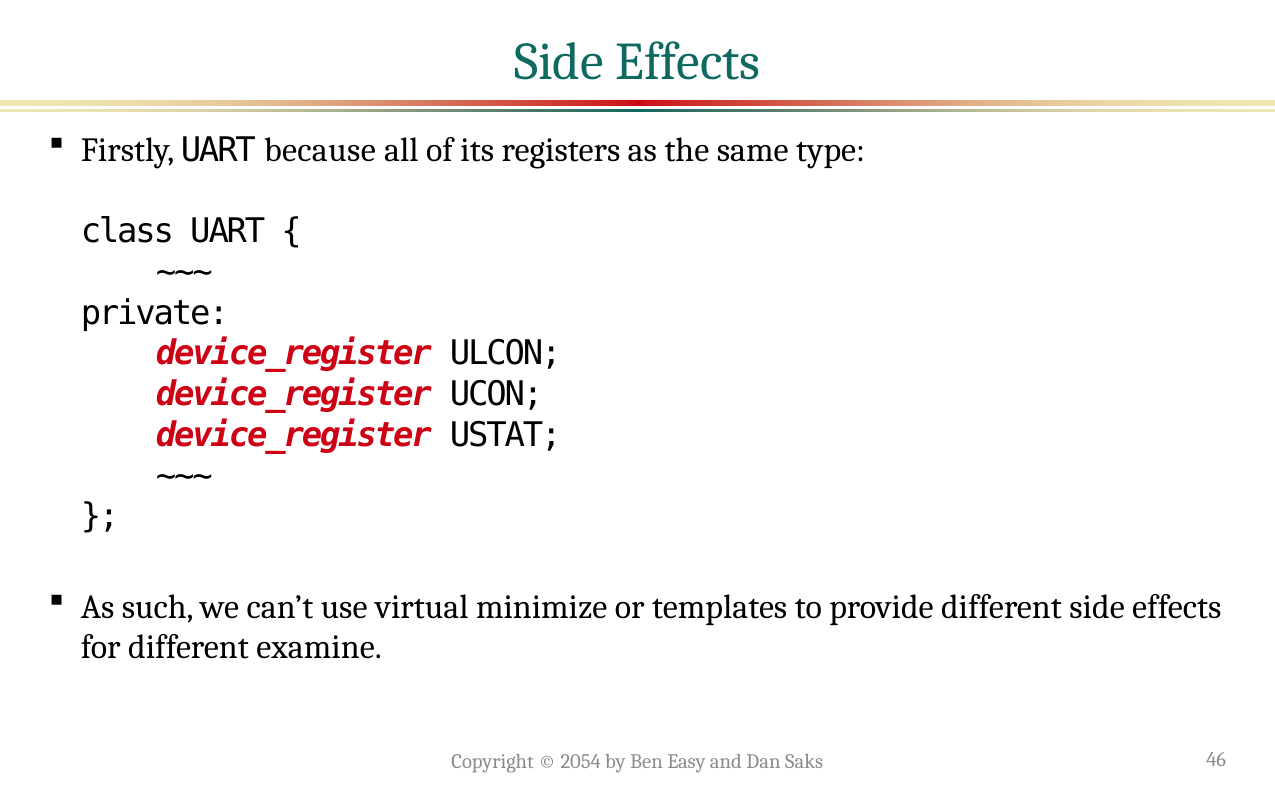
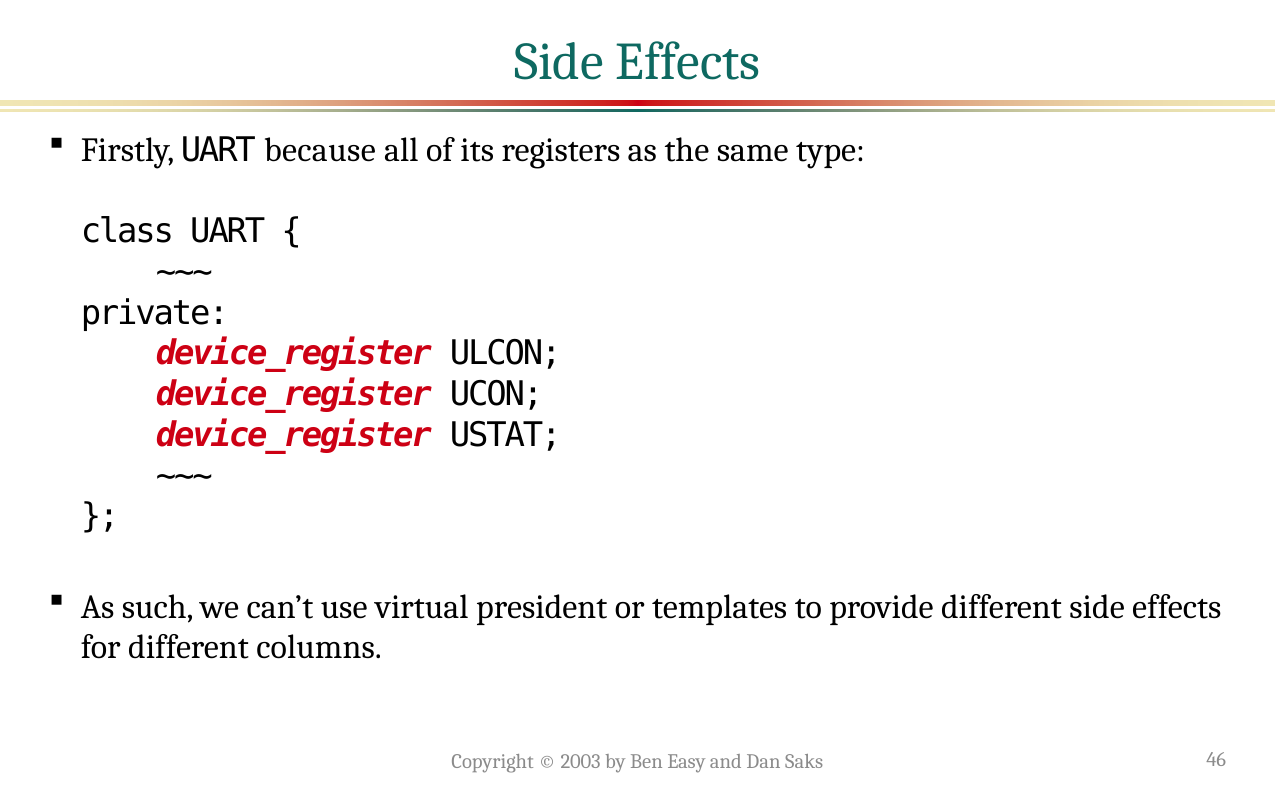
minimize: minimize -> president (542, 607)
examine: examine -> columns (319, 648)
2054: 2054 -> 2003 (581, 761)
